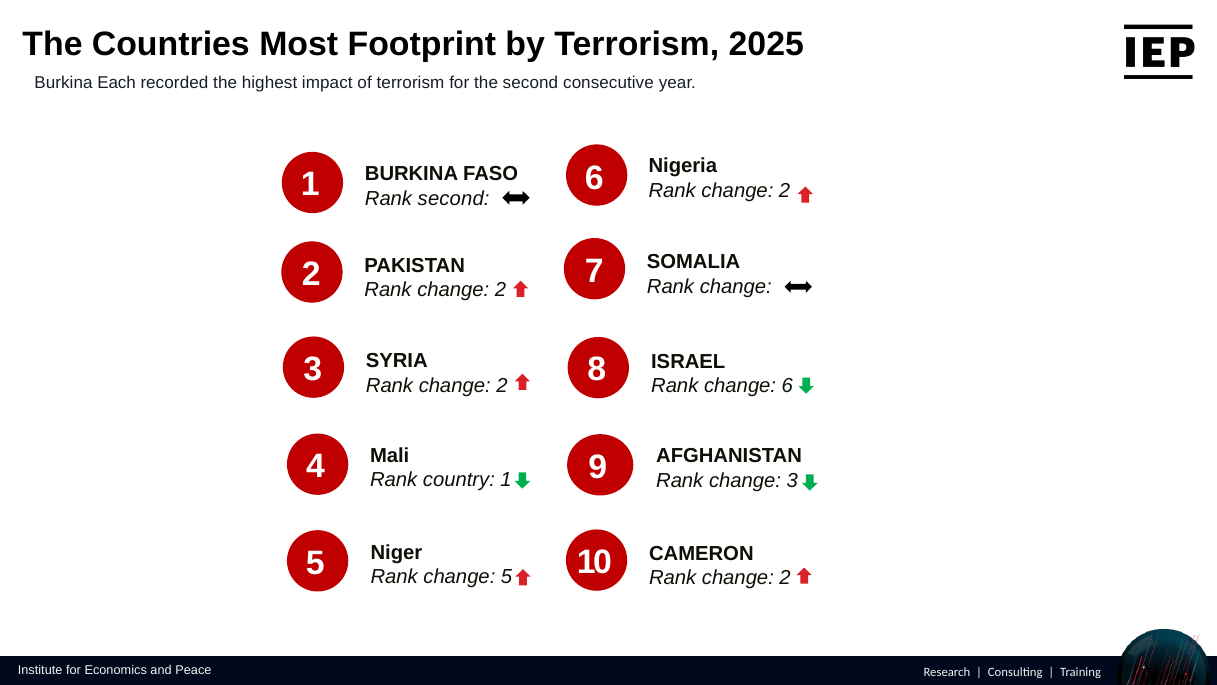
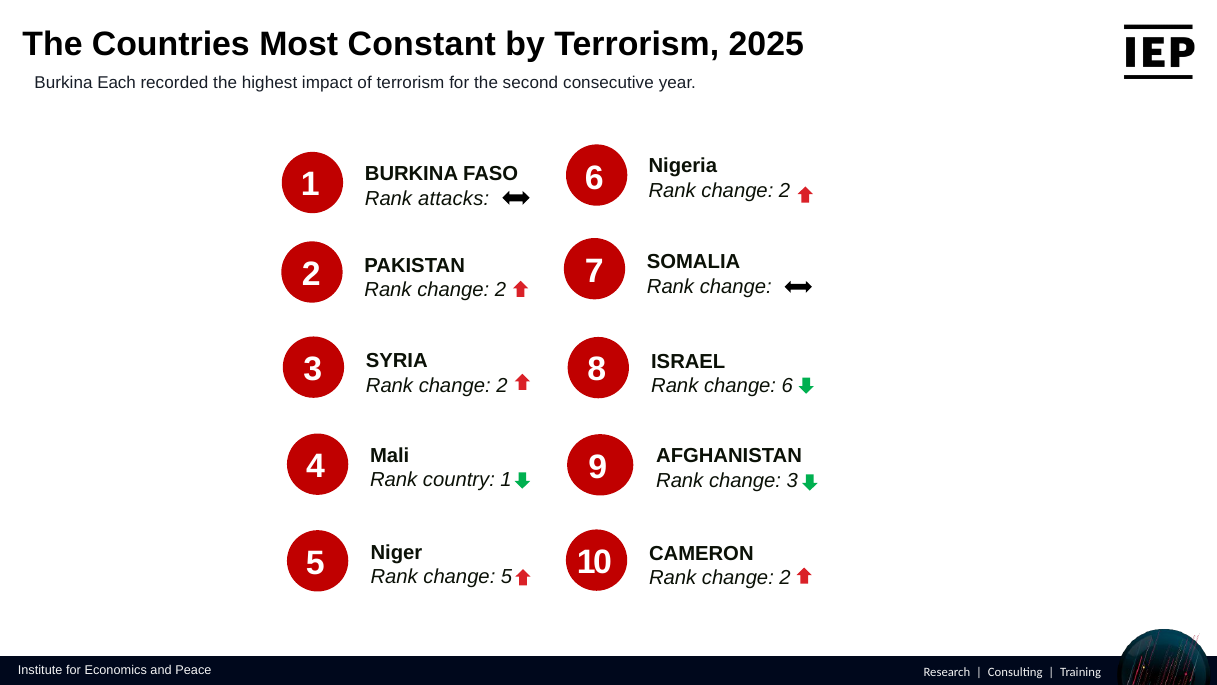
Footprint: Footprint -> Constant (422, 45)
Rank second: second -> attacks (454, 198)
